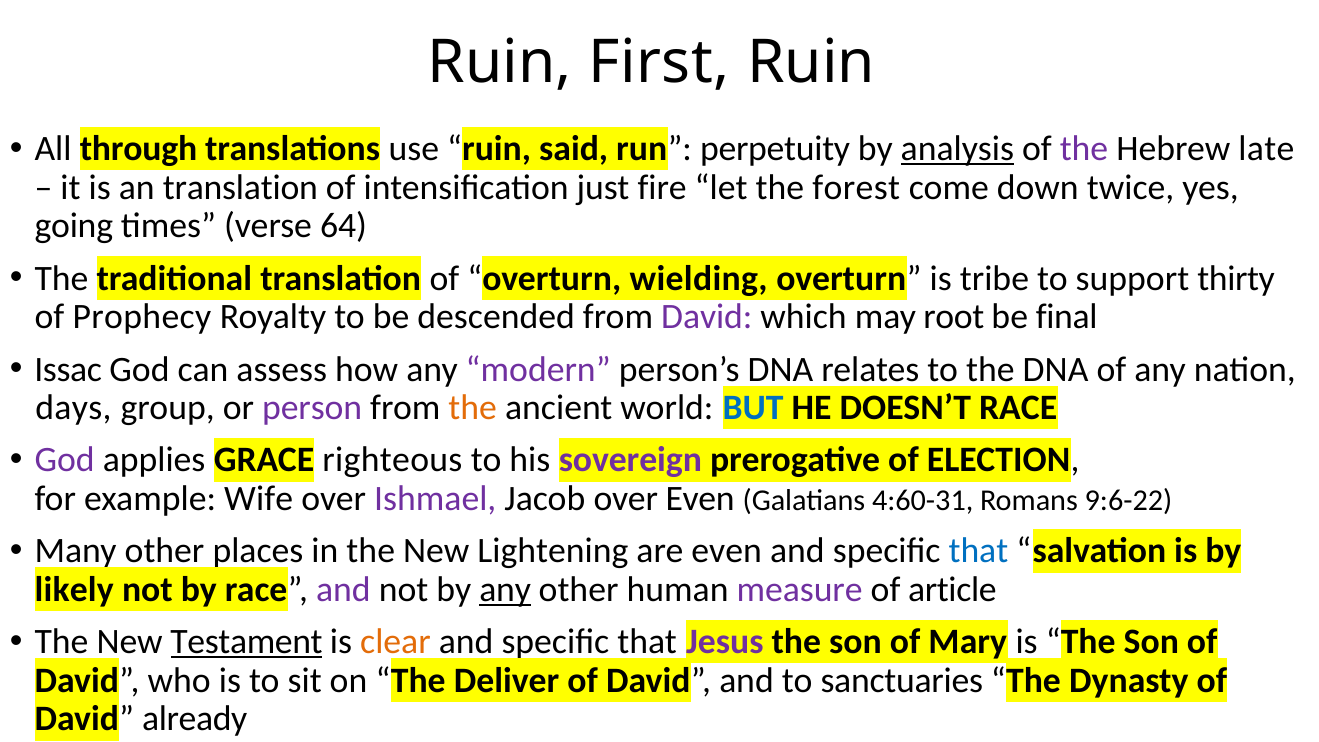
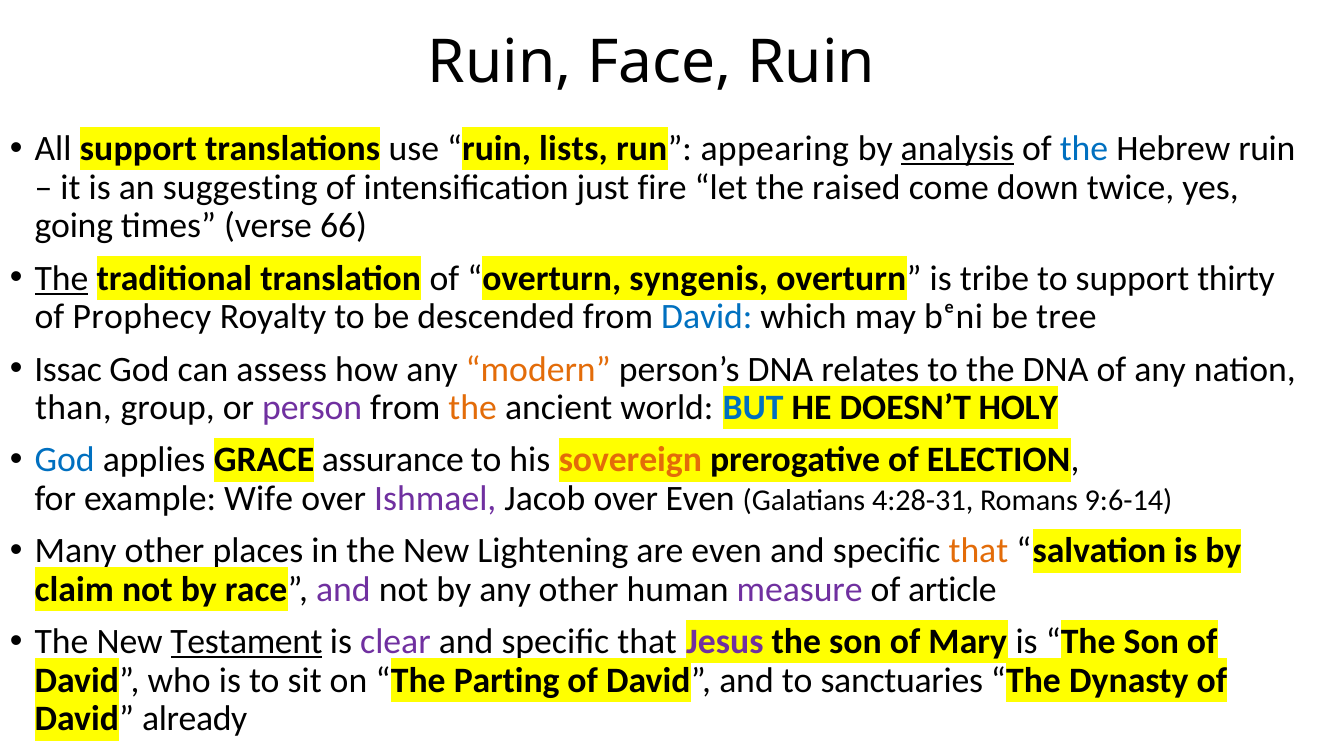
First: First -> Face (659, 62)
All through: through -> support (138, 149)
said: said -> lists (574, 149)
perpetuity: perpetuity -> appearing (775, 149)
the colour: purple -> blue (1084, 149)
Hebrew late: late -> ruin (1267, 149)
an translation: translation -> suggesting (240, 188)
forest: forest -> raised (856, 188)
64: 64 -> 66 (344, 226)
The underline: none -> present (62, 278)
wielding: wielding -> syngenis (699, 278)
David colour: purple -> blue (707, 317)
root: root -> bᵉni (954, 317)
final: final -> tree (1066, 317)
modern colour: purple -> orange (538, 369)
days: days -> than (73, 408)
DOESN’T RACE: RACE -> HOLY (1018, 408)
God colour: purple -> blue (65, 460)
righteous: righteous -> assurance (393, 460)
sovereign colour: purple -> orange (630, 460)
4:60-31: 4:60-31 -> 4:28-31 (923, 501)
9:6-22: 9:6-22 -> 9:6-14 (1128, 501)
that colour: blue -> orange (978, 551)
likely: likely -> claim (74, 590)
any underline: present -> none (505, 590)
clear colour: orange -> purple (395, 642)
Deliver: Deliver -> Parting (507, 680)
